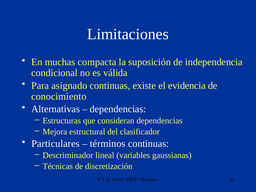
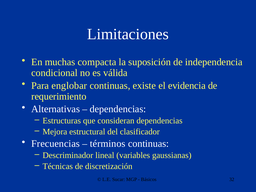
asignado: asignado -> englobar (69, 86)
conocimiento: conocimiento -> requerimiento (59, 96)
Particulares: Particulares -> Frecuencias (56, 144)
